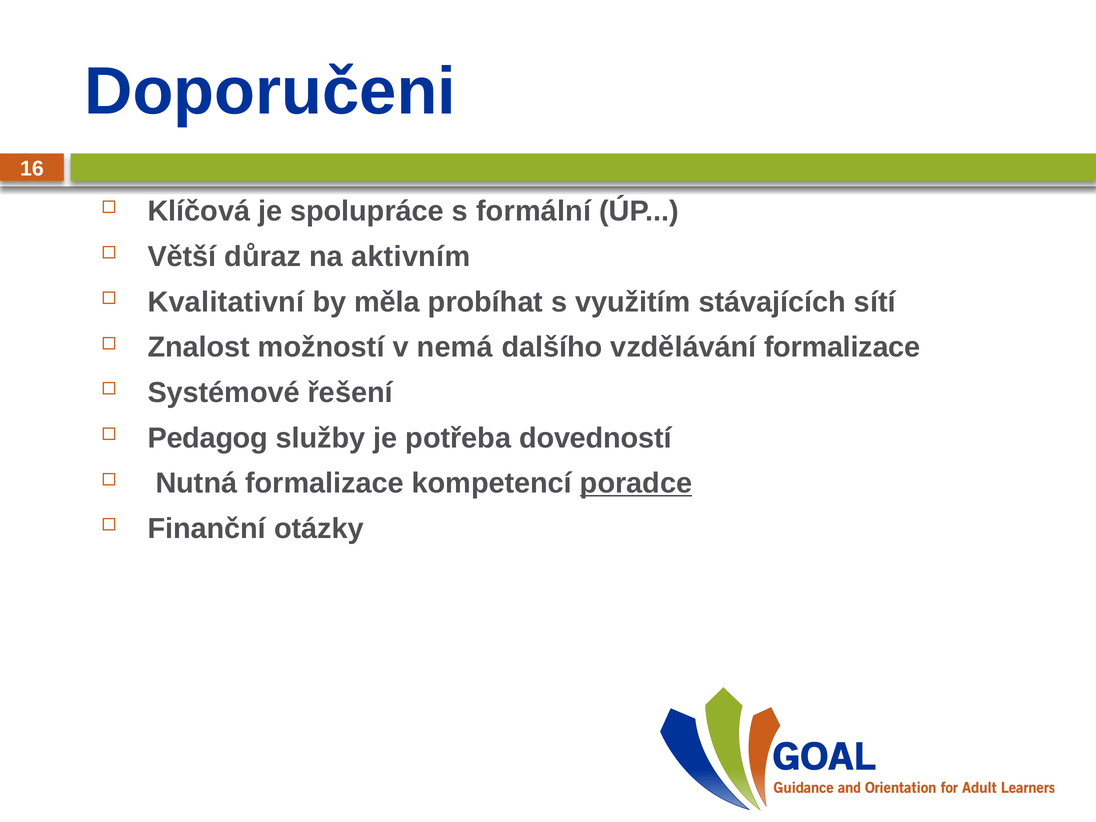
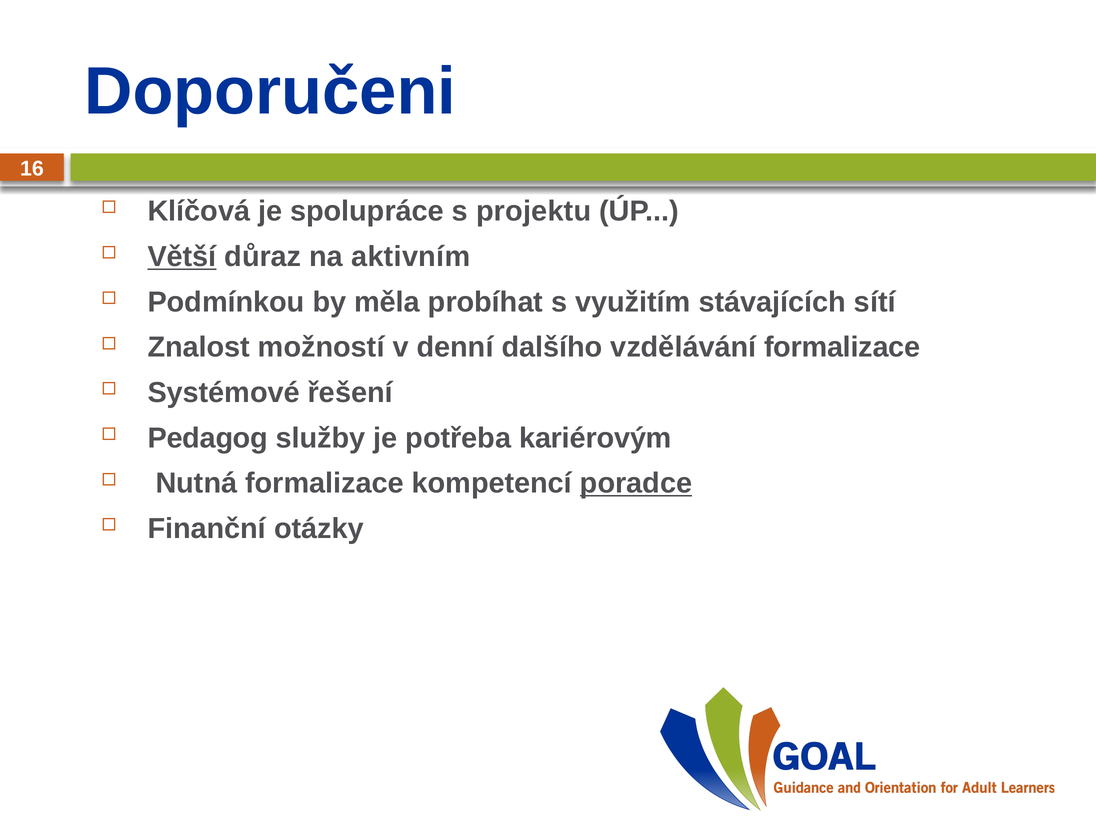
formální: formální -> projektu (534, 211)
Větší underline: none -> present (182, 257)
Kvalitativní: Kvalitativní -> Podmínkou (226, 302)
nemá: nemá -> denní (455, 347)
dovedností: dovedností -> kariérovým (595, 438)
